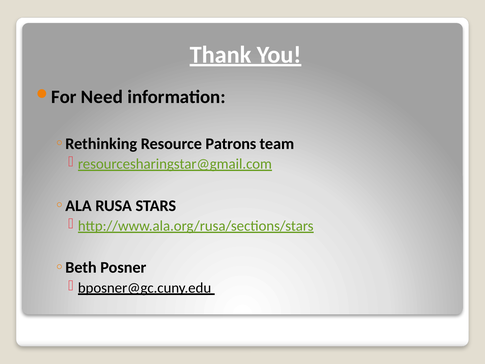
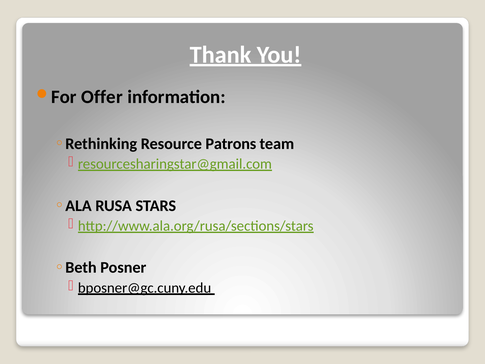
Need: Need -> Offer (102, 97)
